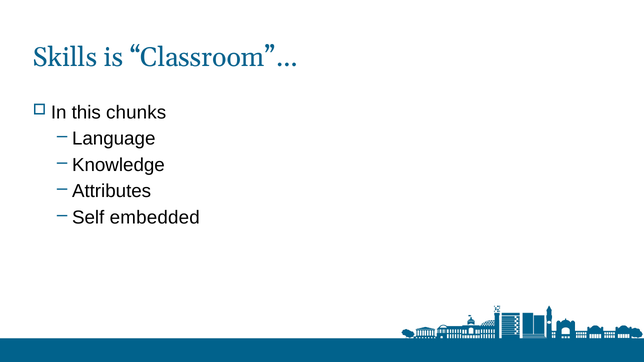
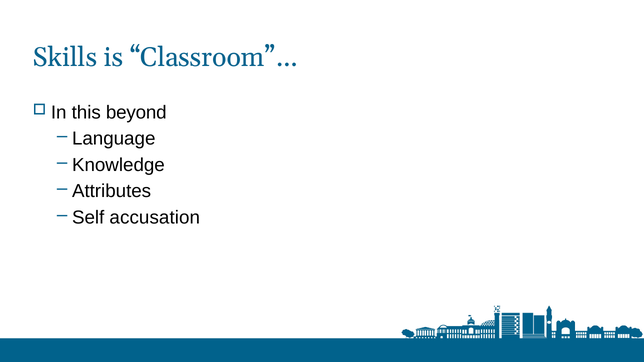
chunks: chunks -> beyond (136, 112)
embedded: embedded -> accusation (155, 218)
